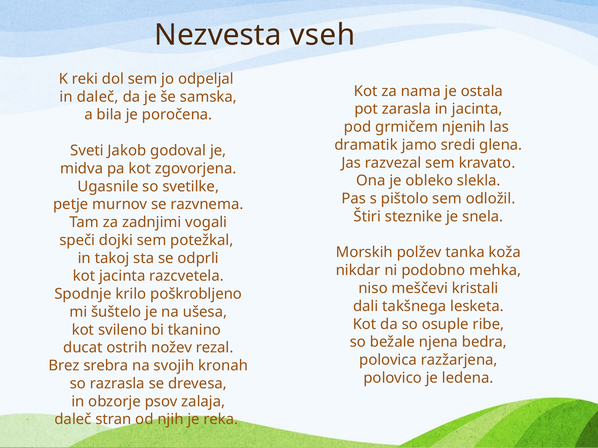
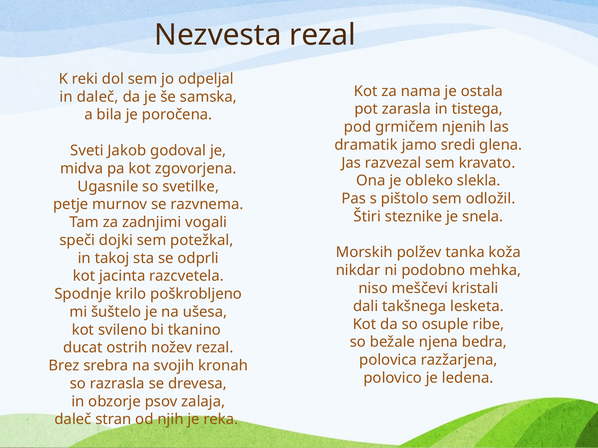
Nezvesta vseh: vseh -> rezal (323, 35)
in jacinta: jacinta -> tistega (477, 109)
